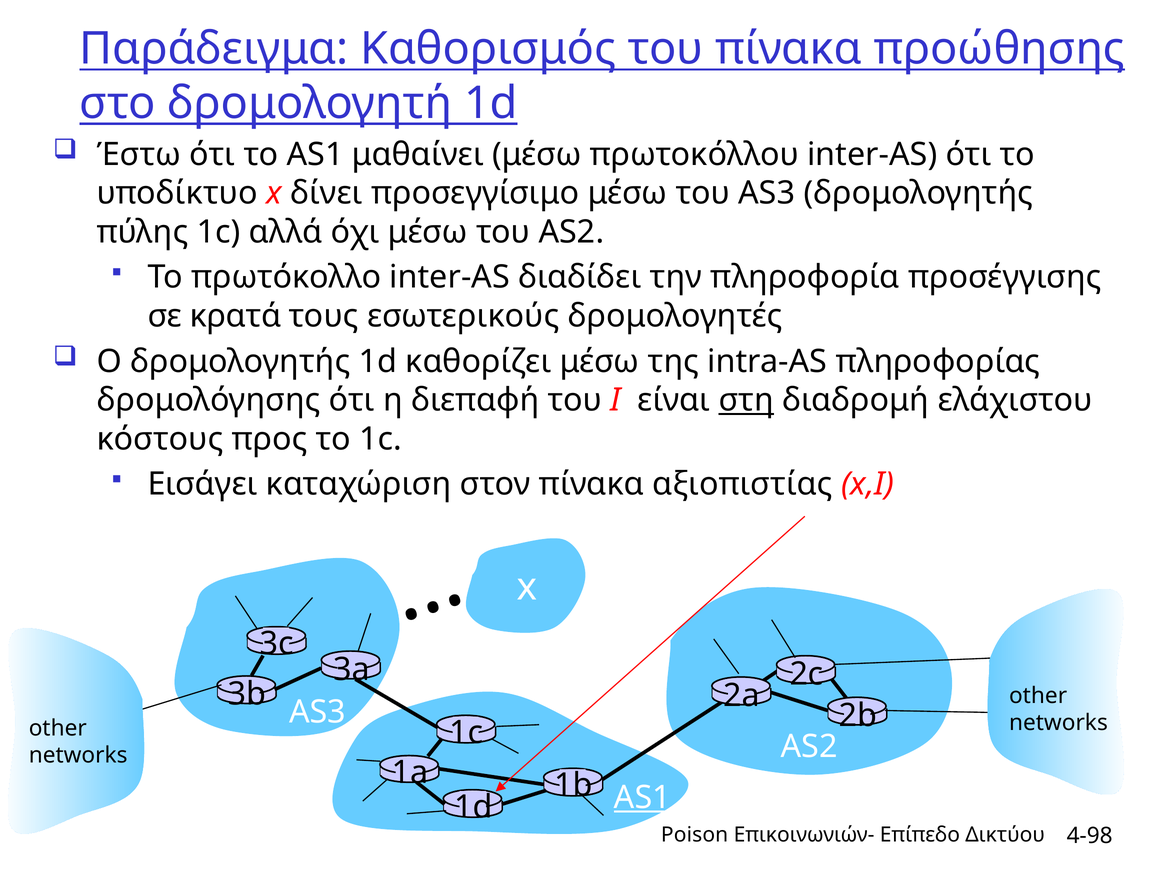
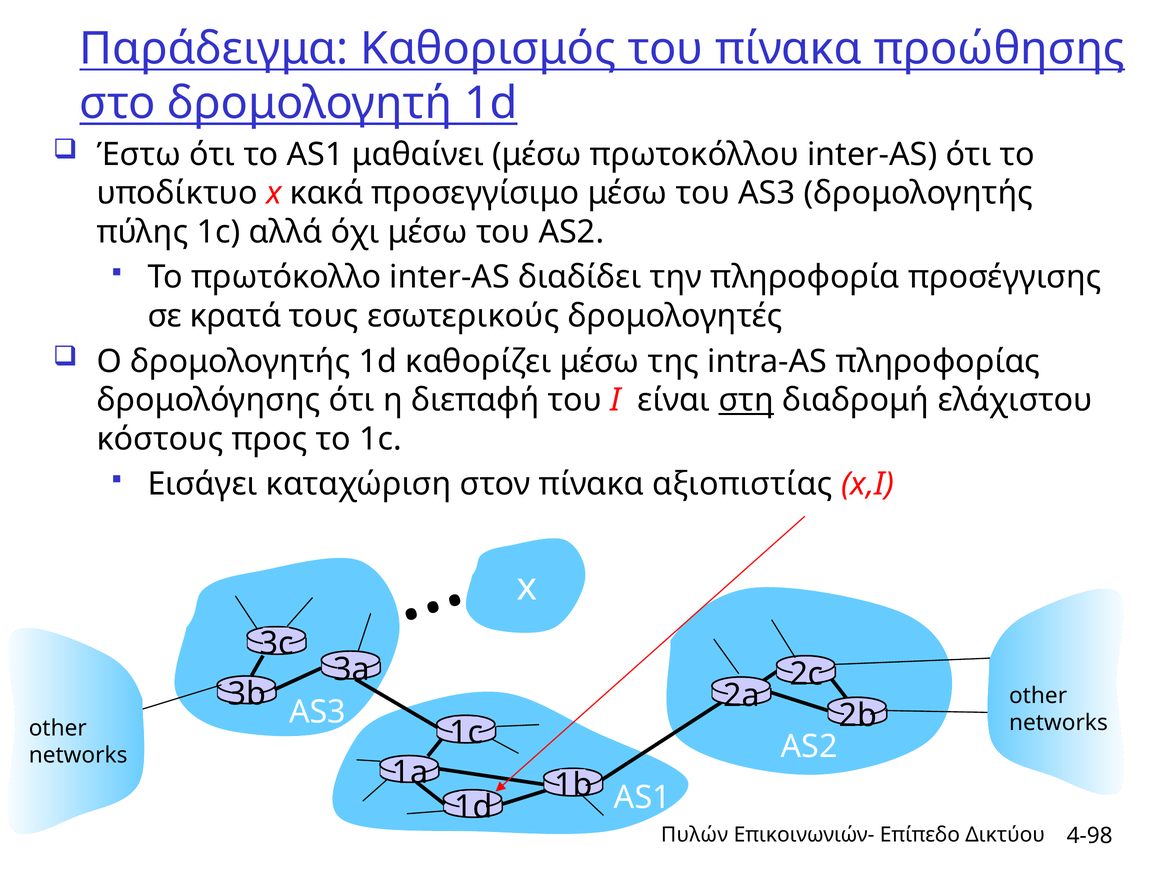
δίνει: δίνει -> κακά (327, 193)
AS1 underline: present -> none (642, 797)
Poison: Poison -> Πυλών (695, 834)
